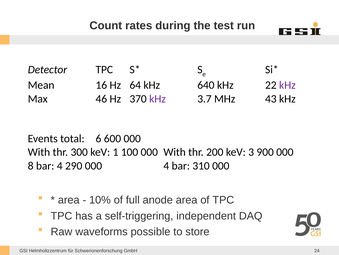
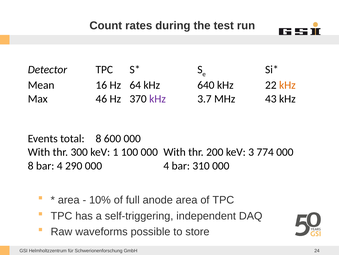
kHz colour: purple -> orange (287, 85)
total 6: 6 -> 8 (98, 138)
900: 900 -> 774 (265, 152)
